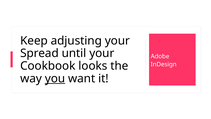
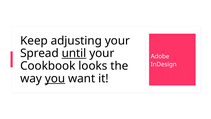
until underline: none -> present (74, 53)
